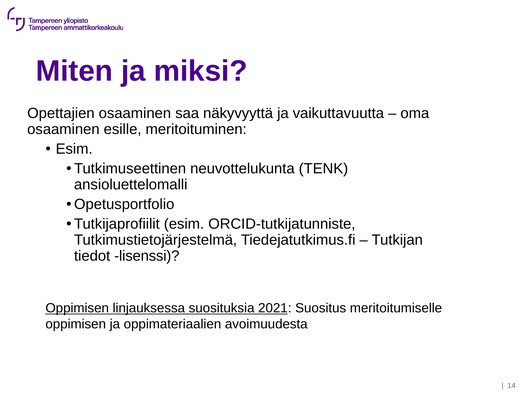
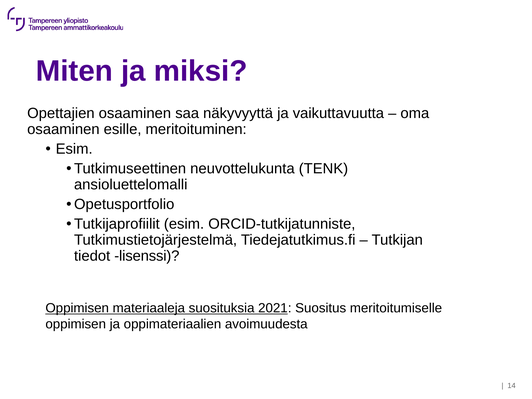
linjauksessa: linjauksessa -> materiaaleja (149, 308)
